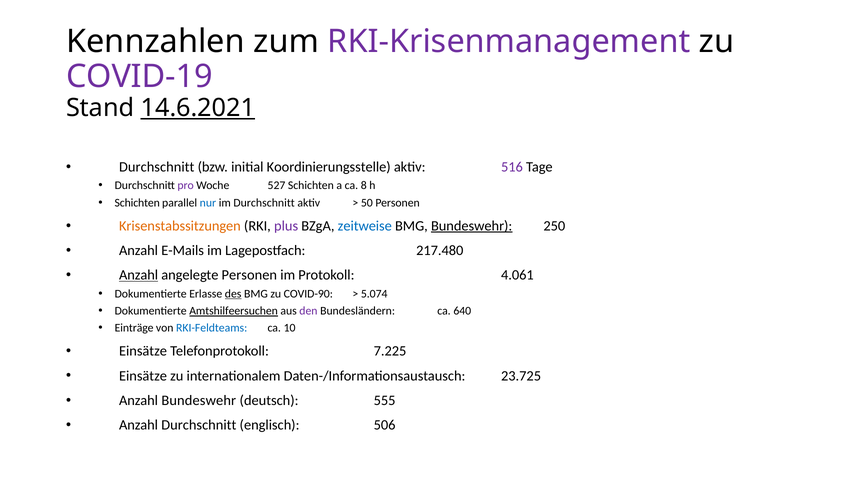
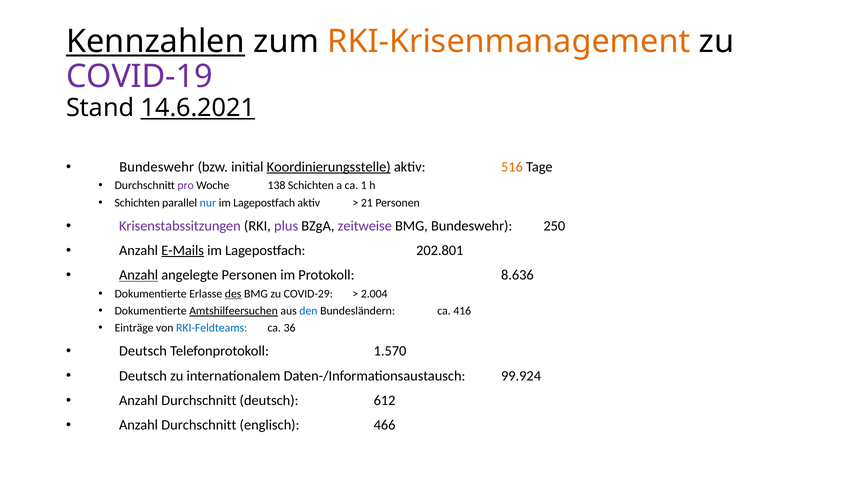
Kennzahlen underline: none -> present (155, 42)
RKI-Krisenmanagement colour: purple -> orange (509, 42)
Durchschnitt: Durchschnitt -> Bundeswehr (157, 167)
Koordinierungsstelle underline: none -> present (329, 167)
516 colour: purple -> orange (512, 167)
527: 527 -> 138 (276, 186)
8: 8 -> 1 (364, 186)
Durchschnitt: Durchschnitt -> Lagepostfach (264, 203)
50: 50 -> 21 (367, 203)
Krisenstabssitzungen colour: orange -> purple (180, 226)
zeitweise colour: blue -> purple (365, 226)
Bundeswehr underline: present -> none (472, 226)
E-Mails underline: none -> present (183, 251)
217.480: 217.480 -> 202.801 (440, 251)
4.061: 4.061 -> 8.636 (517, 275)
COVID-90: COVID-90 -> COVID-29 (308, 294)
5.074: 5.074 -> 2.004 (374, 294)
den colour: purple -> blue (308, 311)
640: 640 -> 416 (462, 311)
10: 10 -> 36 (290, 328)
Einsätze: Einsätze -> Deutsch (143, 351)
7.225: 7.225 -> 1.570 (390, 351)
Einsätze: Einsätze -> Deutsch (143, 376)
23.725: 23.725 -> 99.924 (521, 376)
Bundeswehr: Bundeswehr -> Durchschnitt (199, 400)
555: 555 -> 612 (385, 400)
506: 506 -> 466 (385, 425)
